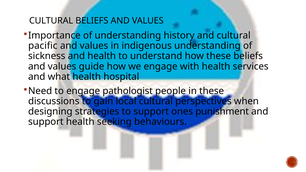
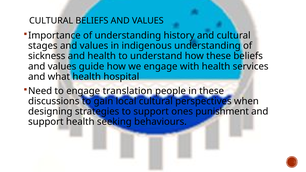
pacific: pacific -> stages (43, 46)
pathologist: pathologist -> translation (128, 91)
